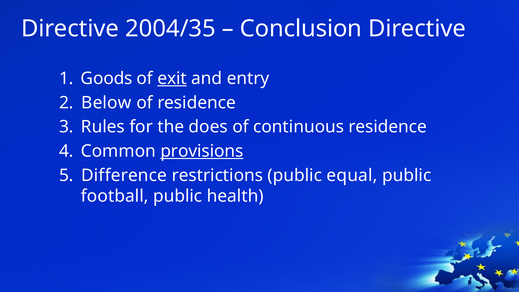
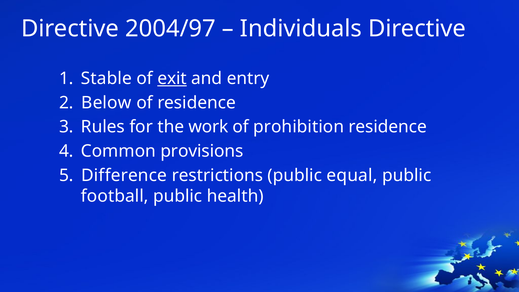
2004/35: 2004/35 -> 2004/97 (170, 29)
Conclusion: Conclusion -> Individuals (301, 29)
Goods: Goods -> Stable (106, 78)
does: does -> work (208, 127)
continuous: continuous -> prohibition (299, 127)
provisions underline: present -> none (202, 151)
